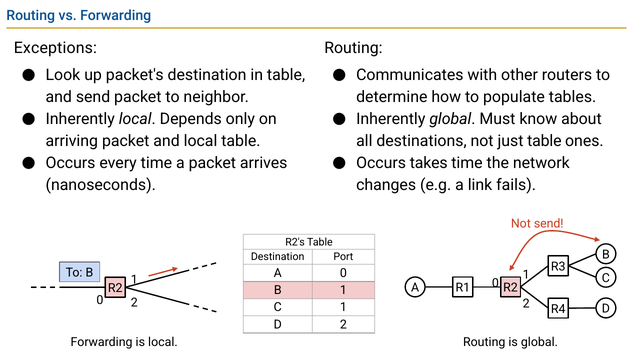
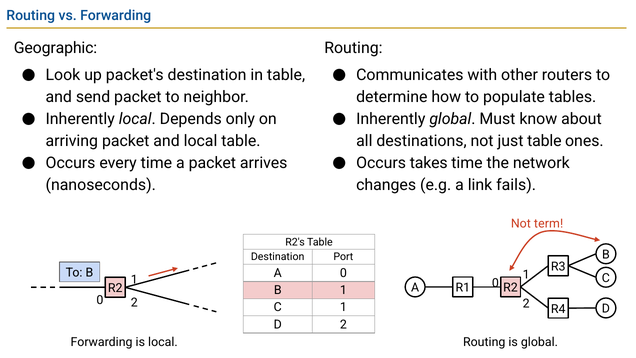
Exceptions: Exceptions -> Geographic (56, 48)
Not send: send -> term (549, 223)
